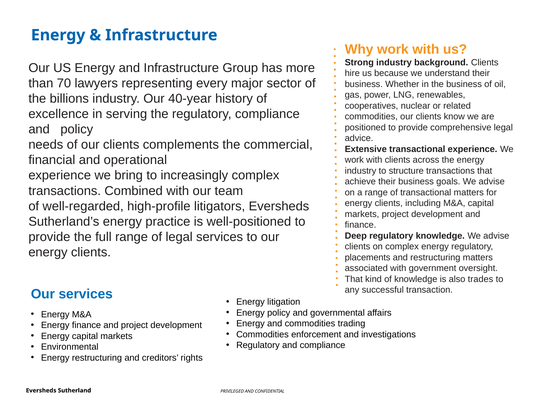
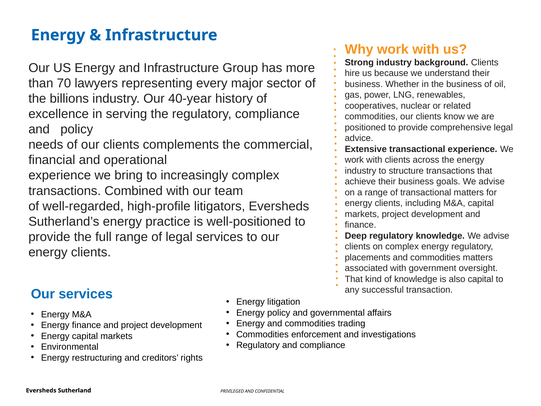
restructuring: restructuring -> commodities (435, 257)
also trades: trades -> capital (481, 279)
